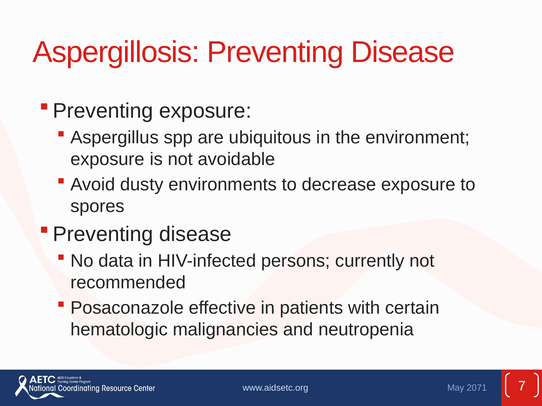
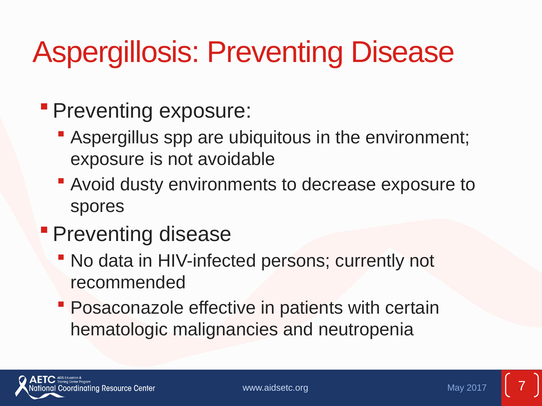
2071: 2071 -> 2017 (477, 388)
